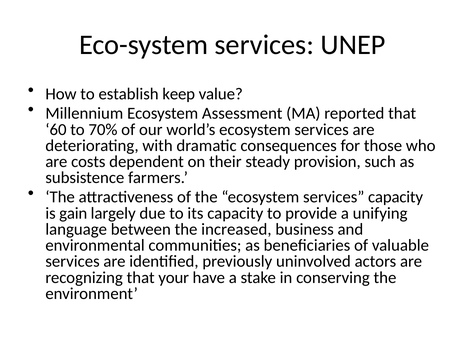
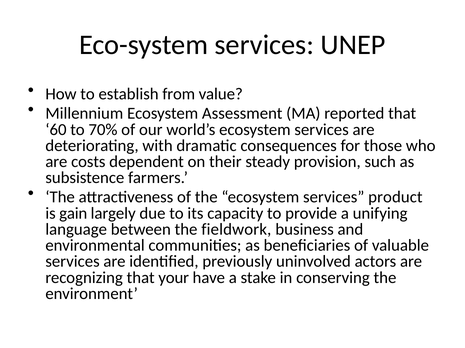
keep: keep -> from (179, 94)
services capacity: capacity -> product (395, 198)
increased: increased -> fieldwork (236, 230)
